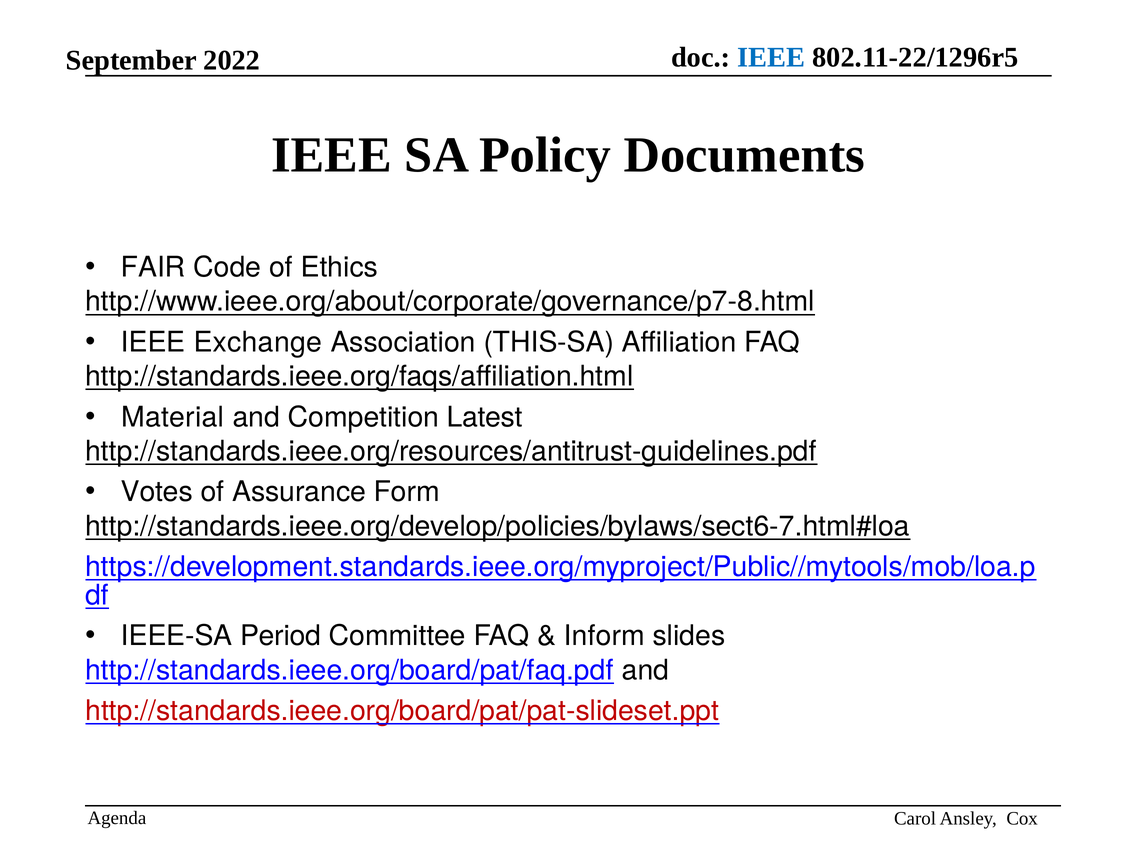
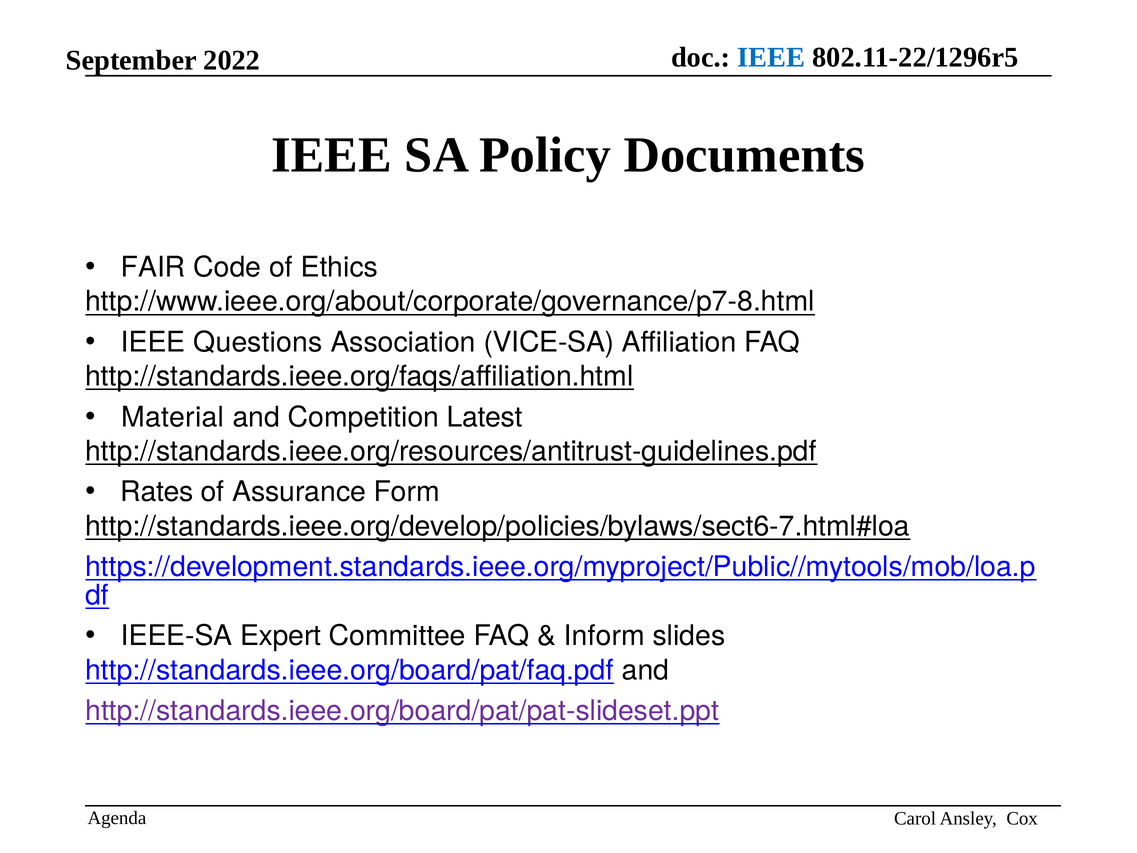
Exchange: Exchange -> Questions (258, 342)
THIS-SA: THIS-SA -> VICE-SA (549, 342)
Votes: Votes -> Rates (157, 492)
Period: Period -> Expert (281, 636)
http://standards.ieee.org/board/pat/pat-slideset.ppt colour: red -> purple (402, 711)
